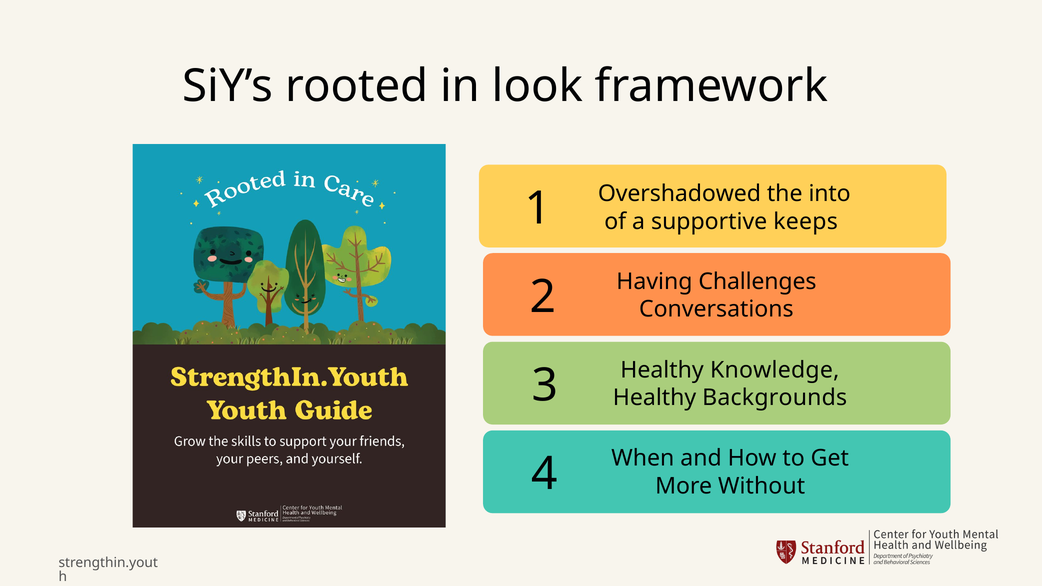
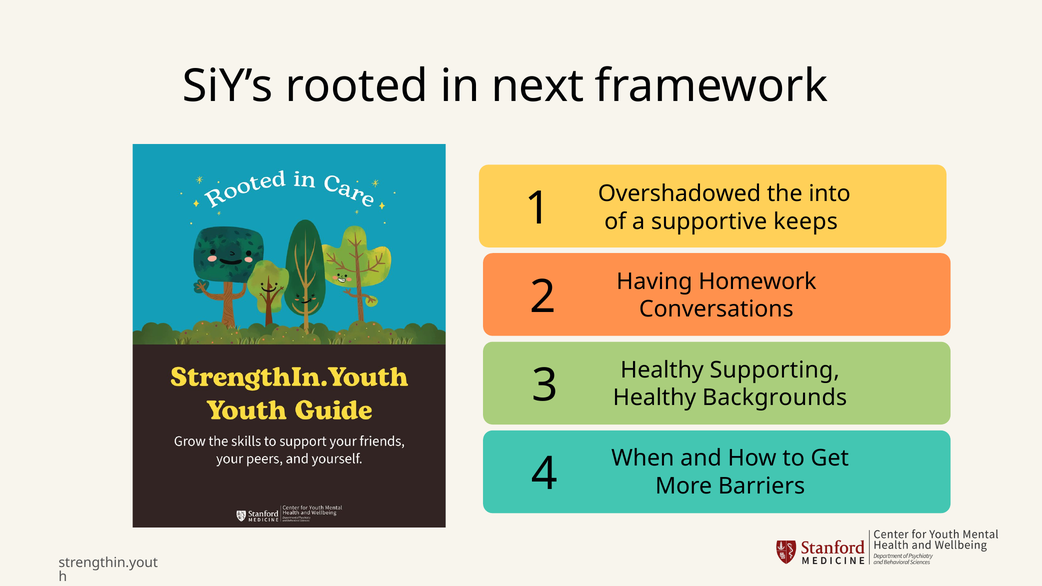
look: look -> next (538, 86)
Challenges: Challenges -> Homework (758, 282)
Knowledge: Knowledge -> Supporting (775, 370)
Without: Without -> Barriers (762, 486)
